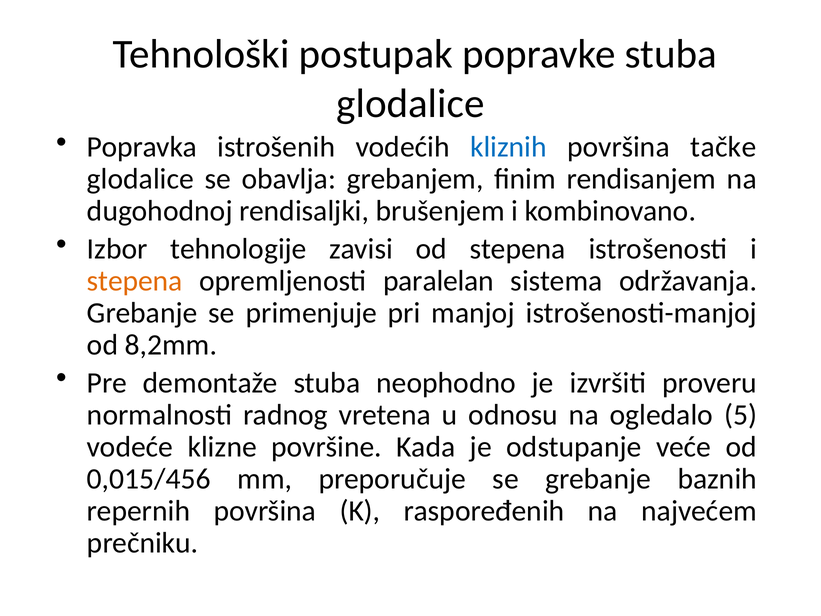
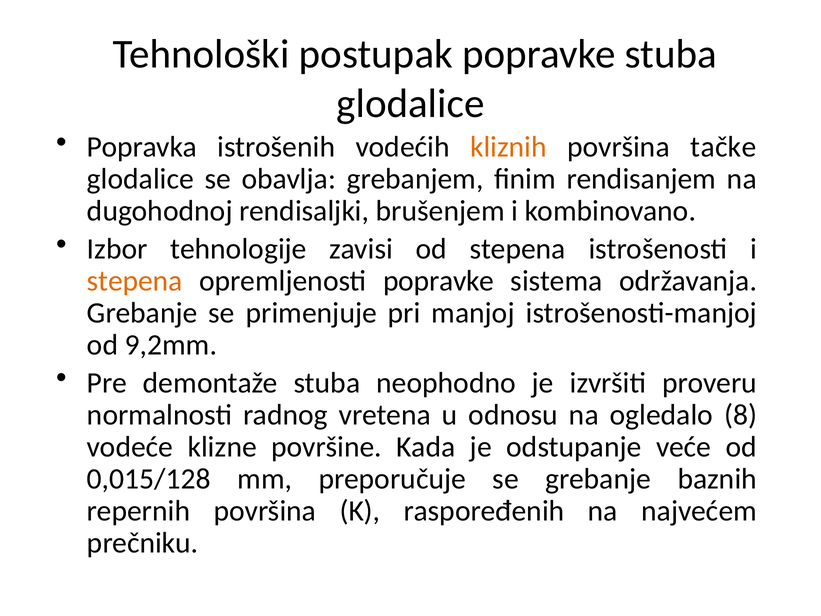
kliznih colour: blue -> orange (508, 147)
opremljenosti paralelan: paralelan -> popravke (439, 281)
8,2mm: 8,2mm -> 9,2mm (171, 345)
5: 5 -> 8 (741, 415)
0,015/456: 0,015/456 -> 0,015/128 (149, 479)
